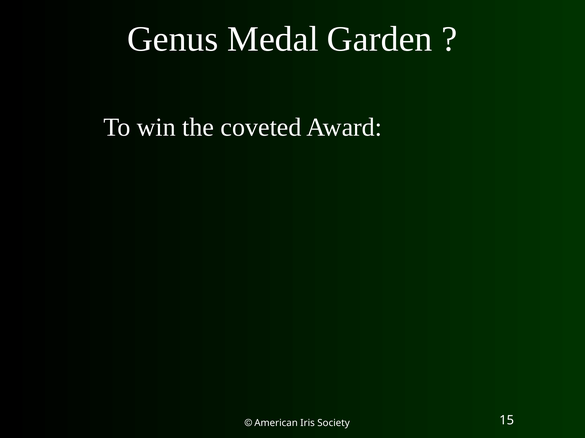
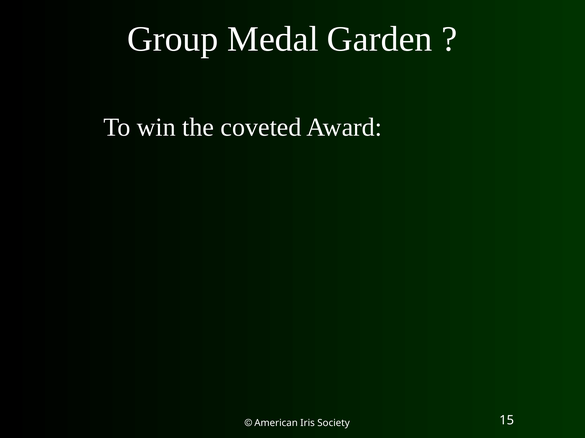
Genus: Genus -> Group (173, 39)
